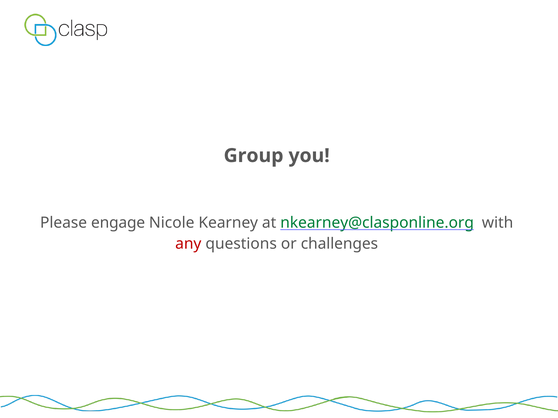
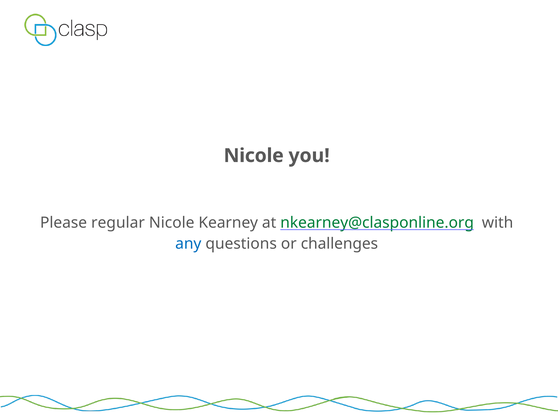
Group: Group -> Nicole (254, 156)
engage: engage -> regular (118, 223)
any colour: red -> blue (188, 244)
